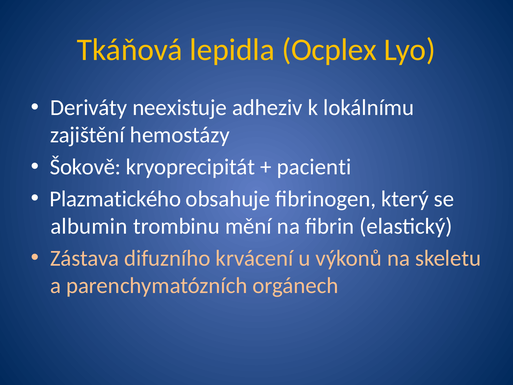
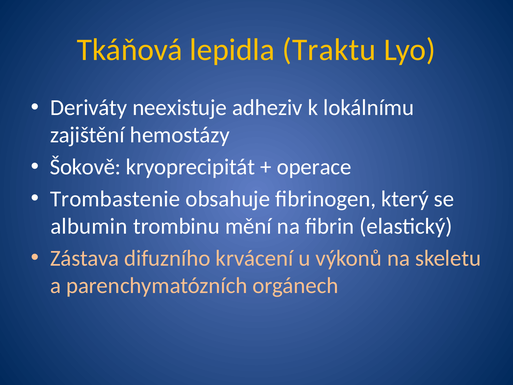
Ocplex: Ocplex -> Traktu (329, 50)
pacienti: pacienti -> operace (314, 167)
Plazmatického: Plazmatického -> Trombastenie (115, 199)
